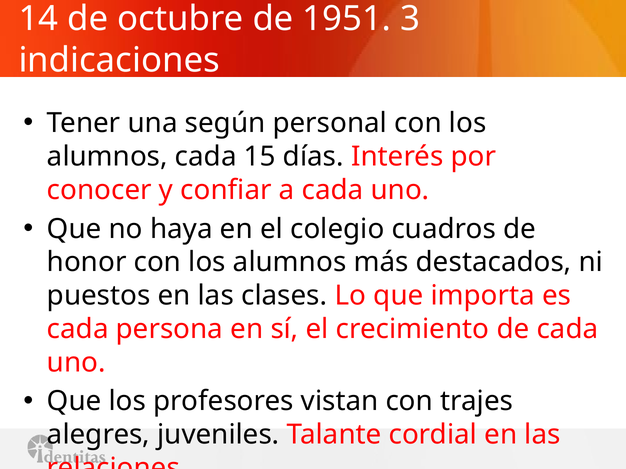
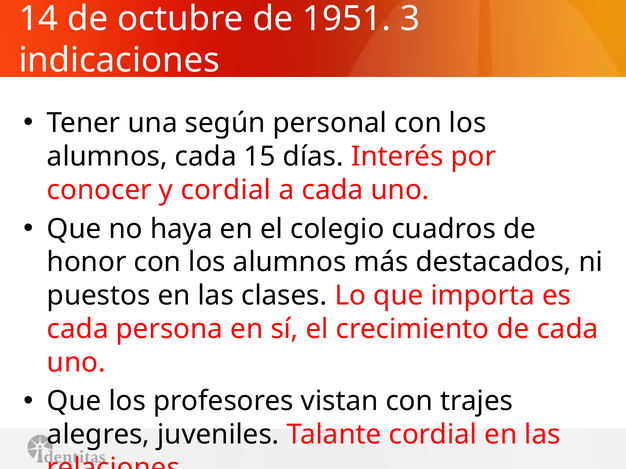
y confiar: confiar -> cordial (226, 190)
